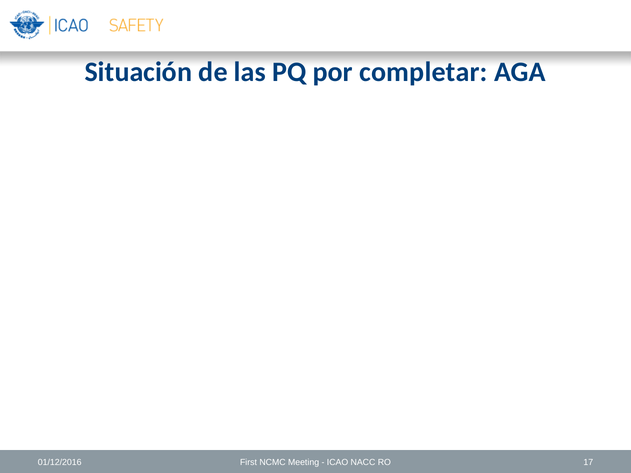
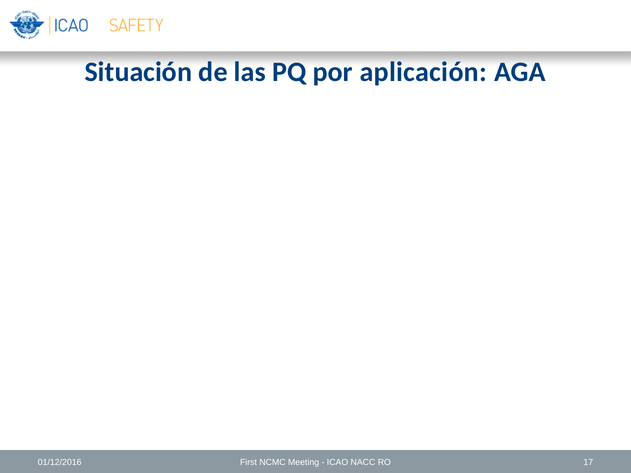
completar: completar -> aplicación (423, 72)
